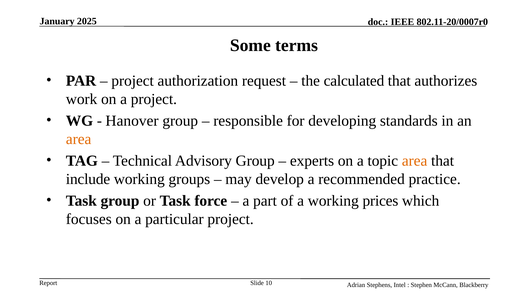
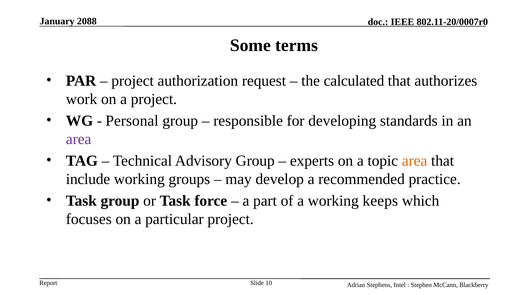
2025: 2025 -> 2088 (87, 21)
Hanover: Hanover -> Personal (132, 121)
area colour: orange -> purple (79, 139)
prices: prices -> keeps (380, 201)
